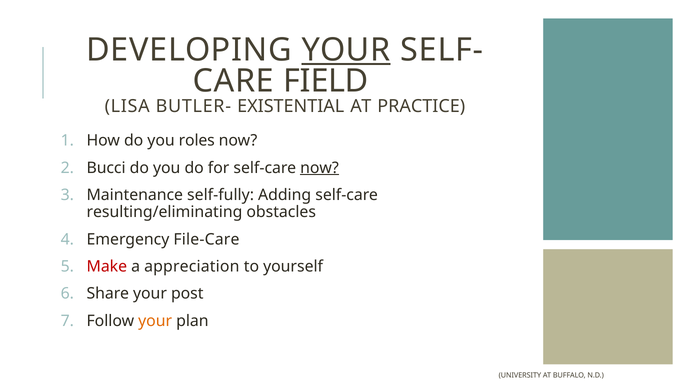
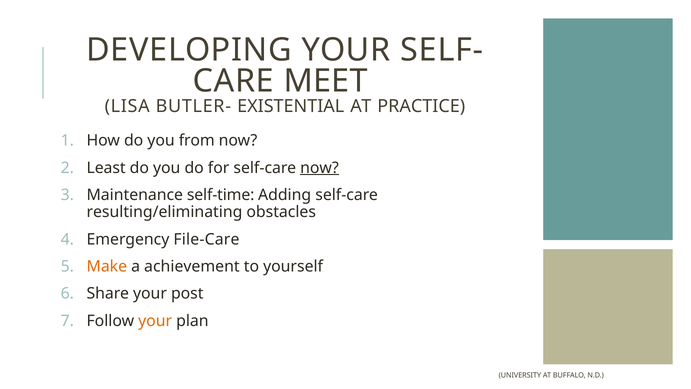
YOUR underline: present -> none (346, 50)
FIELD: FIELD -> MEET (326, 81)
roles: roles -> from (197, 141)
Bucci: Bucci -> Least (106, 168)
self-fully: self-fully -> self-time (221, 195)
Make colour: red -> orange (107, 266)
appreciation: appreciation -> achievement (192, 266)
